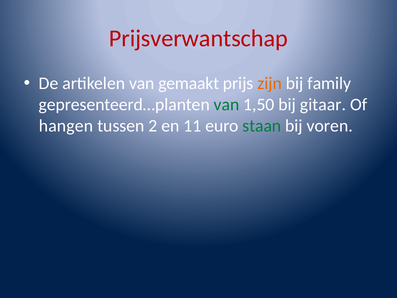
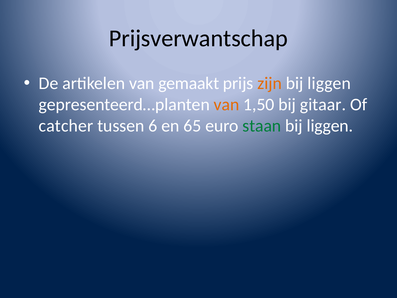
Prijsverwantschap colour: red -> black (198, 38)
family: family -> liggen (329, 83)
van colour: green -> orange (227, 104)
hangen: hangen -> catcher (66, 126)
2: 2 -> 6 (153, 126)
11: 11 -> 65 (192, 126)
voren: voren -> liggen (330, 126)
